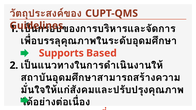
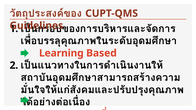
Supports: Supports -> Learning (61, 53)
